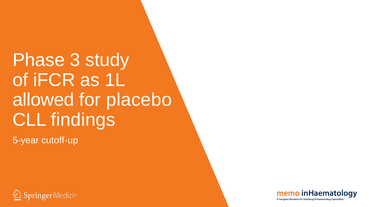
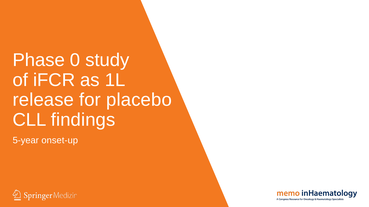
3: 3 -> 0 (75, 60)
allowed: allowed -> release (43, 100)
cutoff-up: cutoff-up -> onset-up (60, 141)
